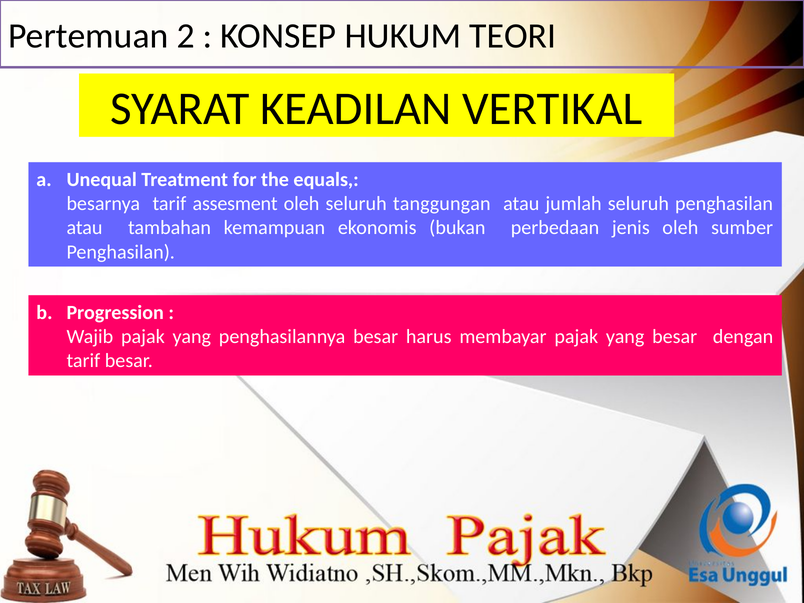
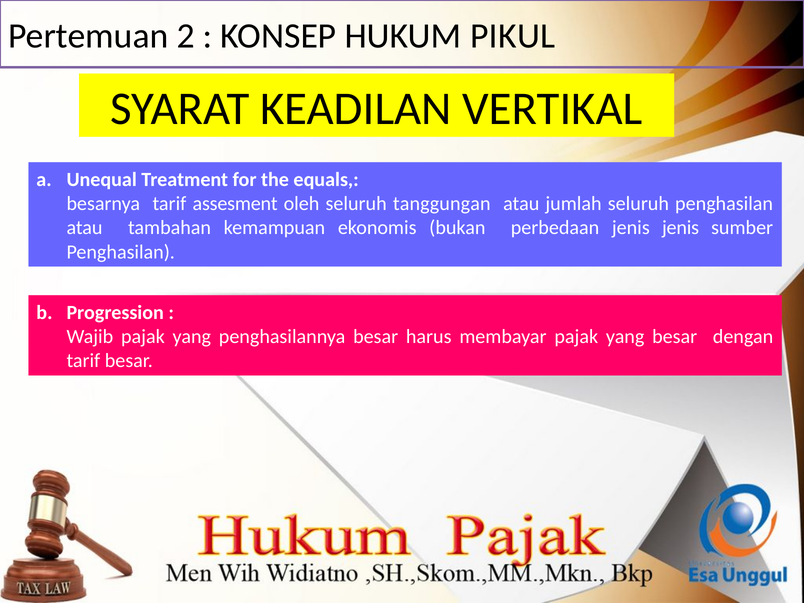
TEORI: TEORI -> PIKUL (513, 36)
jenis oleh: oleh -> jenis (681, 228)
